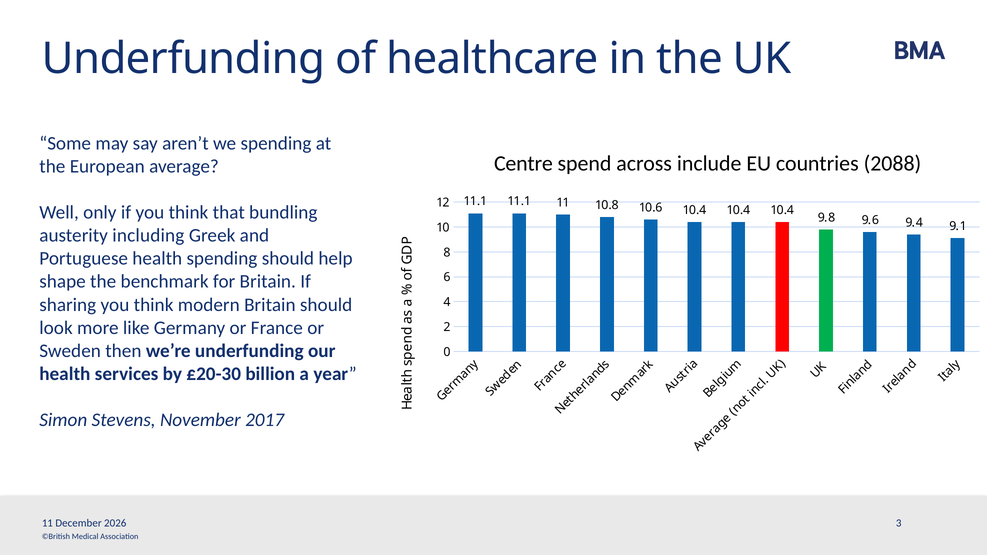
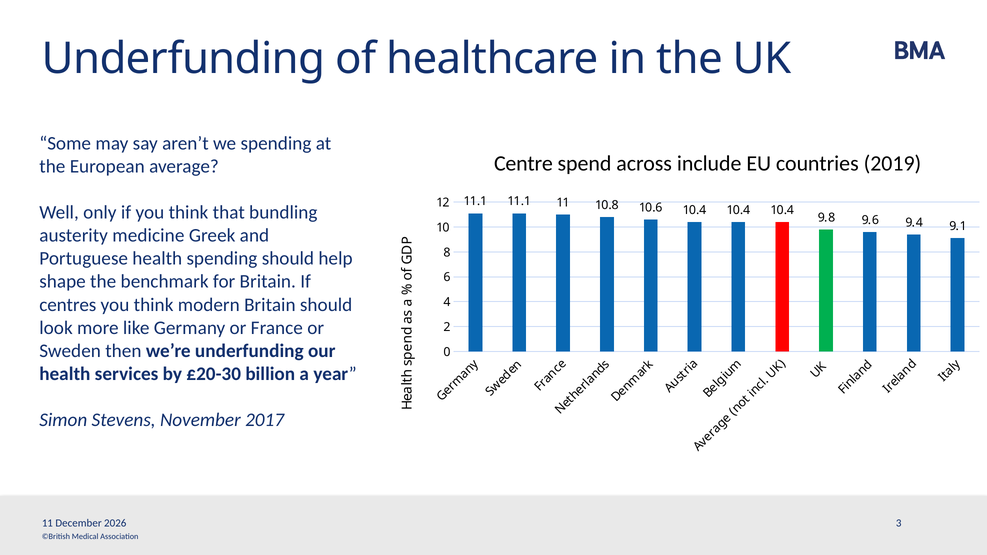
2088: 2088 -> 2019 (892, 164)
including: including -> medicine (148, 236)
sharing: sharing -> centres (68, 305)
